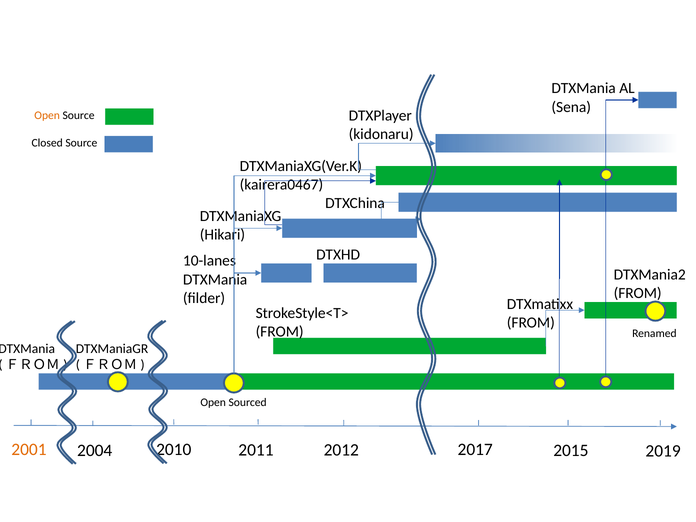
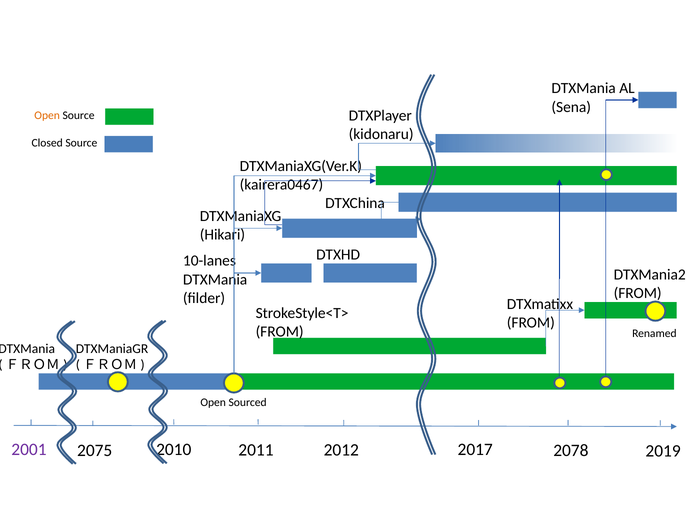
2001 colour: orange -> purple (29, 450)
2015: 2015 -> 2078 (571, 451)
2004: 2004 -> 2075 (95, 451)
